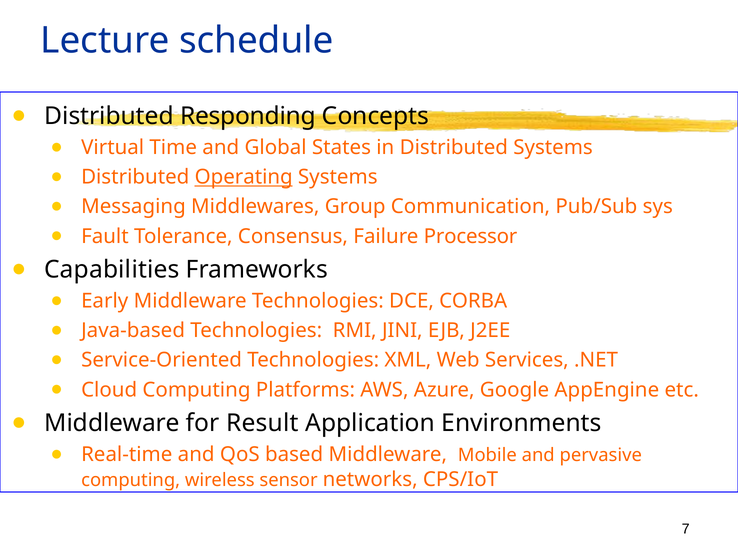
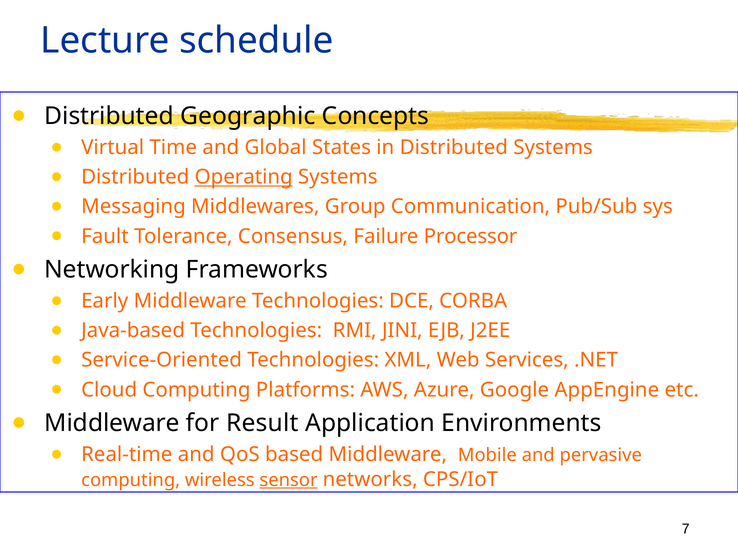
Responding: Responding -> Geographic (248, 116)
Capabilities: Capabilities -> Networking (112, 269)
sensor underline: none -> present (289, 479)
